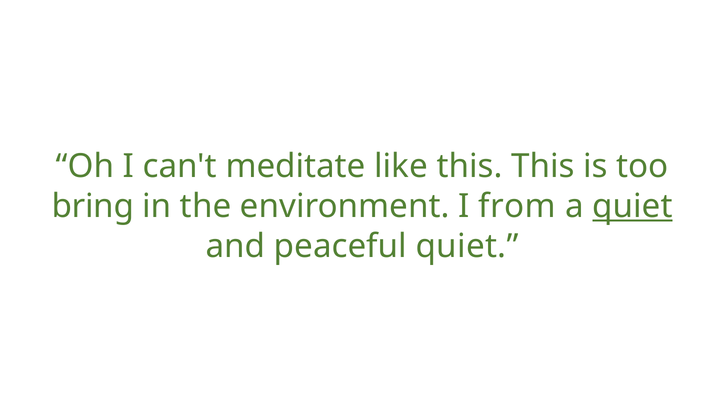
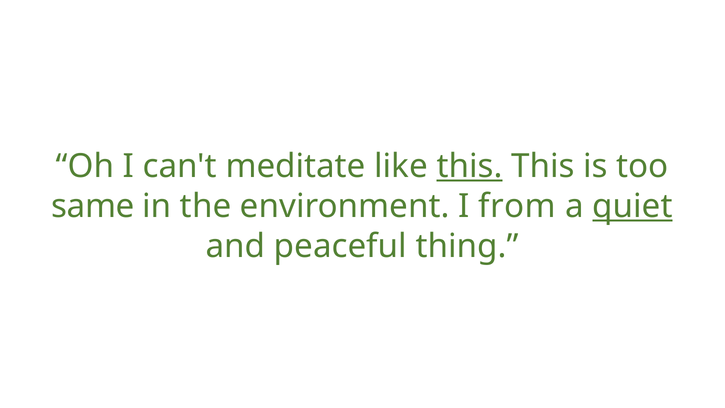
this underline: none -> present (470, 166)
bring: bring -> same (93, 206)
peaceful quiet: quiet -> thing (467, 246)
